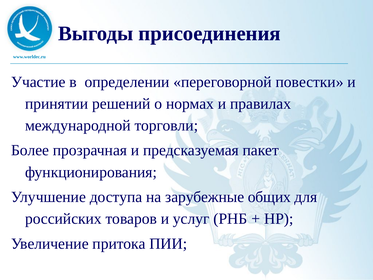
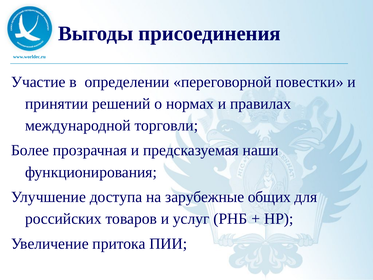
пакет: пакет -> наши (261, 150)
